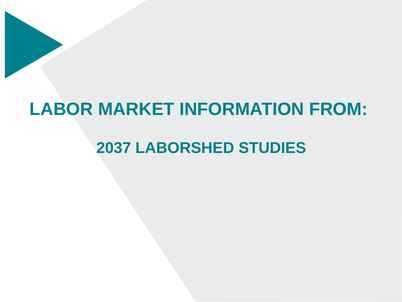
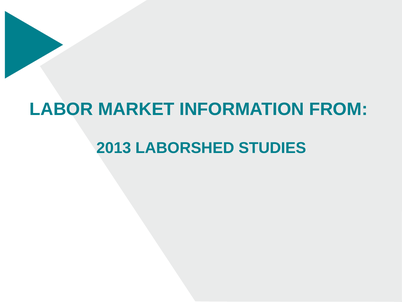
2037: 2037 -> 2013 (114, 148)
